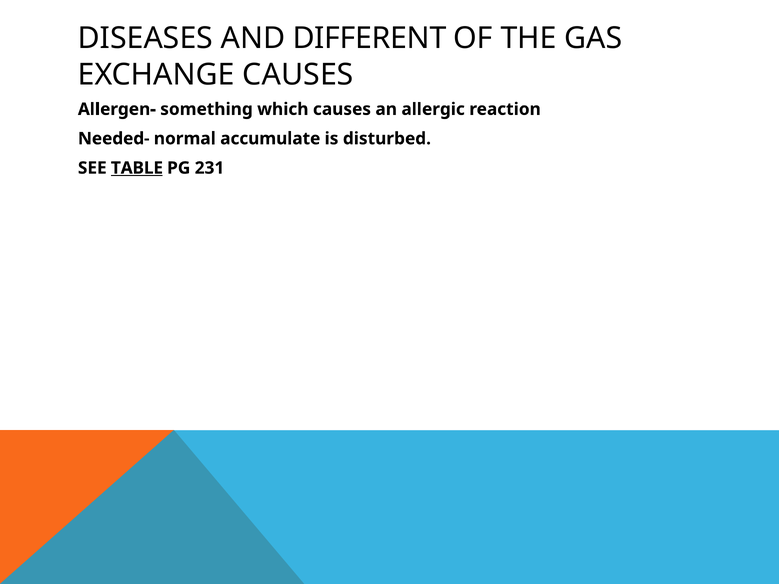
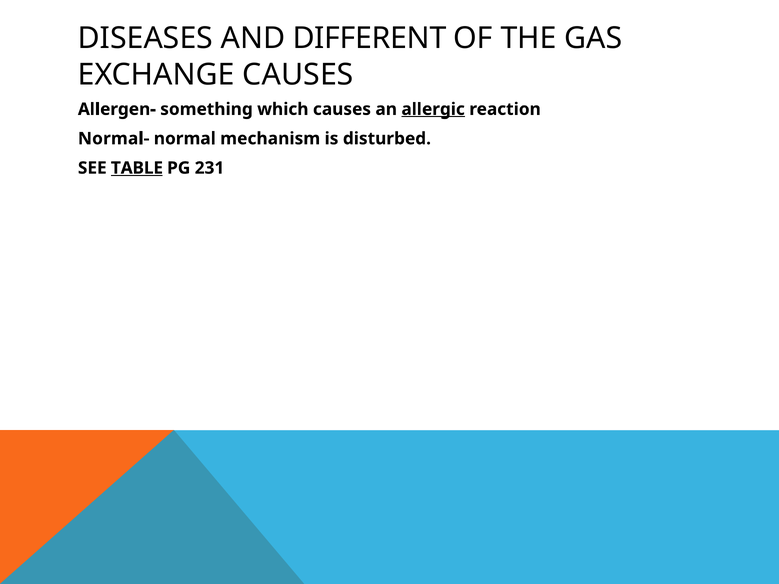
allergic underline: none -> present (433, 109)
Needed-: Needed- -> Normal- (114, 139)
accumulate: accumulate -> mechanism (270, 139)
